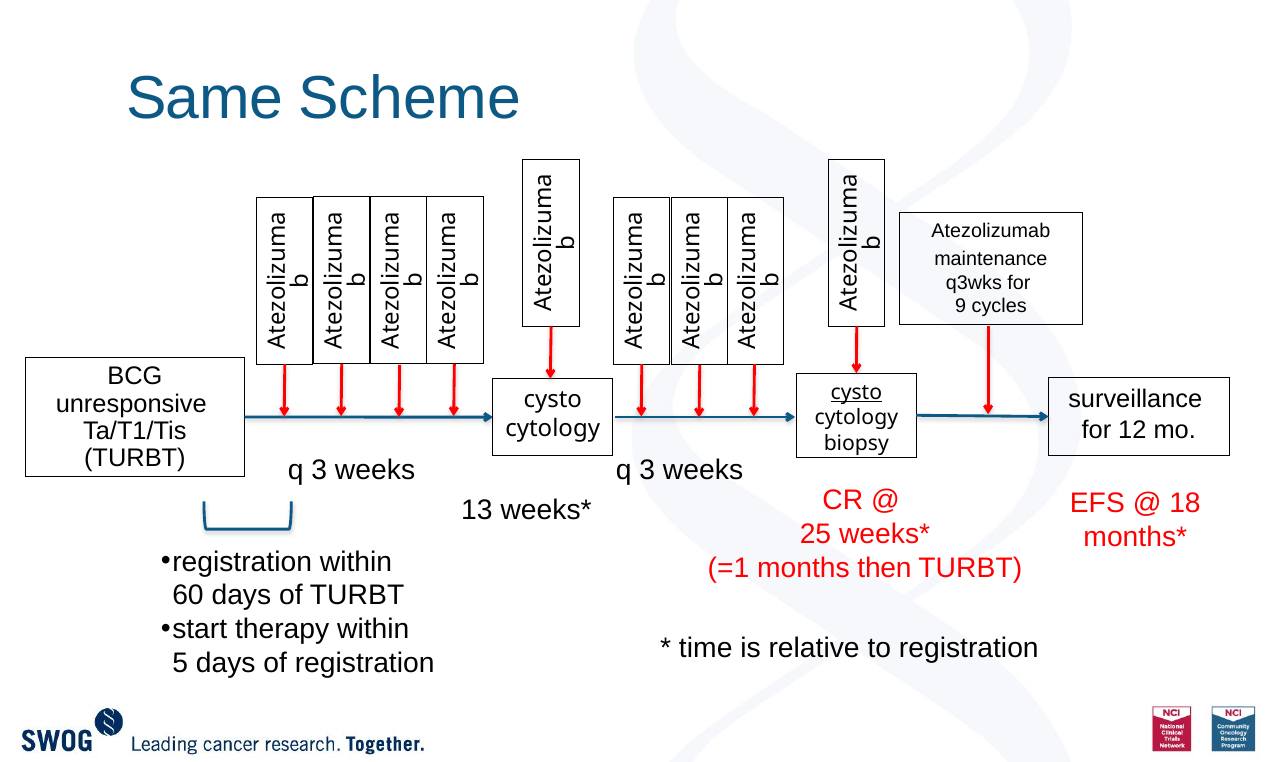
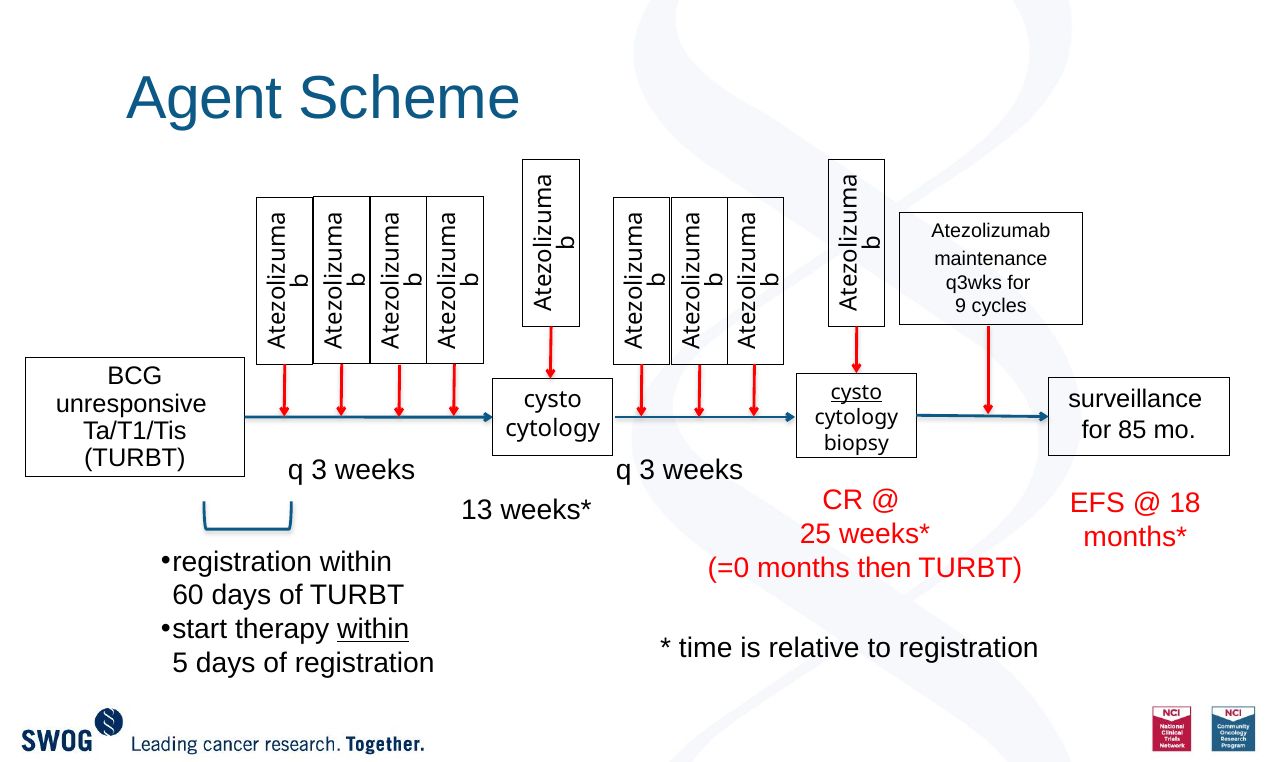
Same: Same -> Agent (204, 98)
12: 12 -> 85 (1132, 430)
=1: =1 -> =0 (728, 569)
within underline: none -> present (373, 630)
